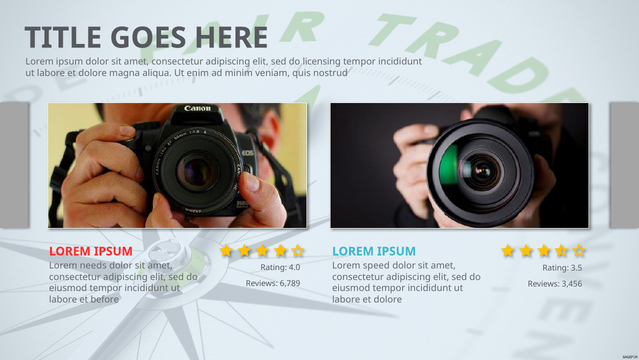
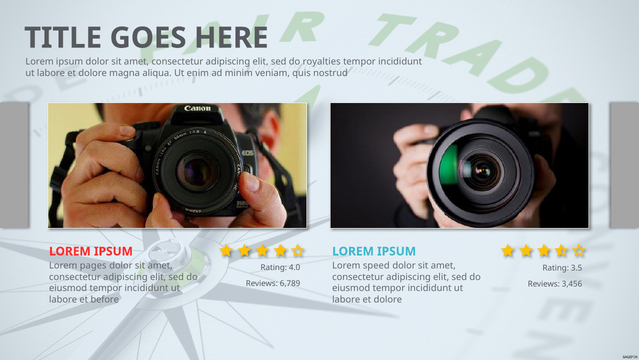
licensing: licensing -> royalties (322, 62)
needs: needs -> pages (93, 265)
